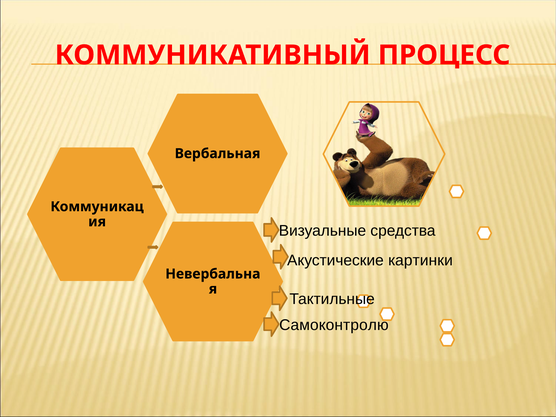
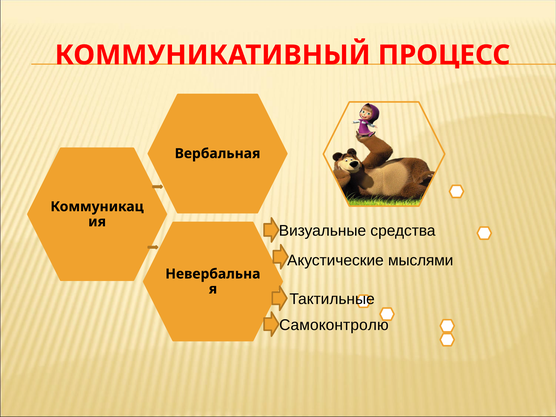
картинки: картинки -> мыслями (421, 260)
